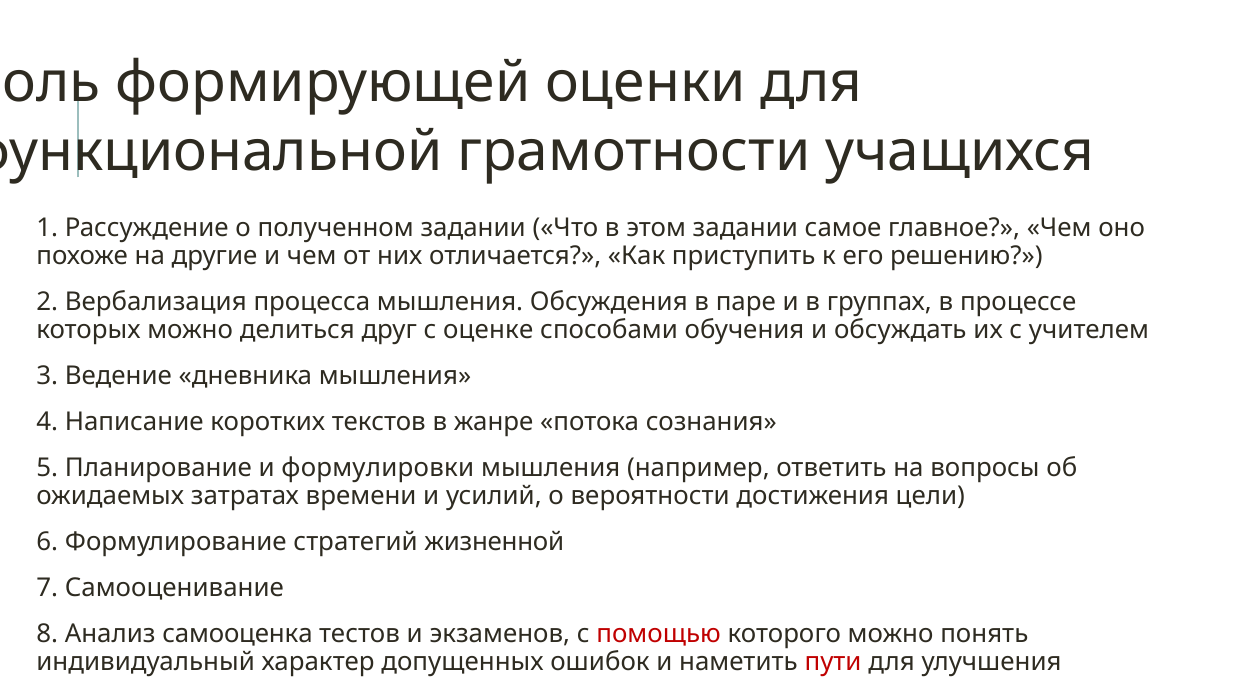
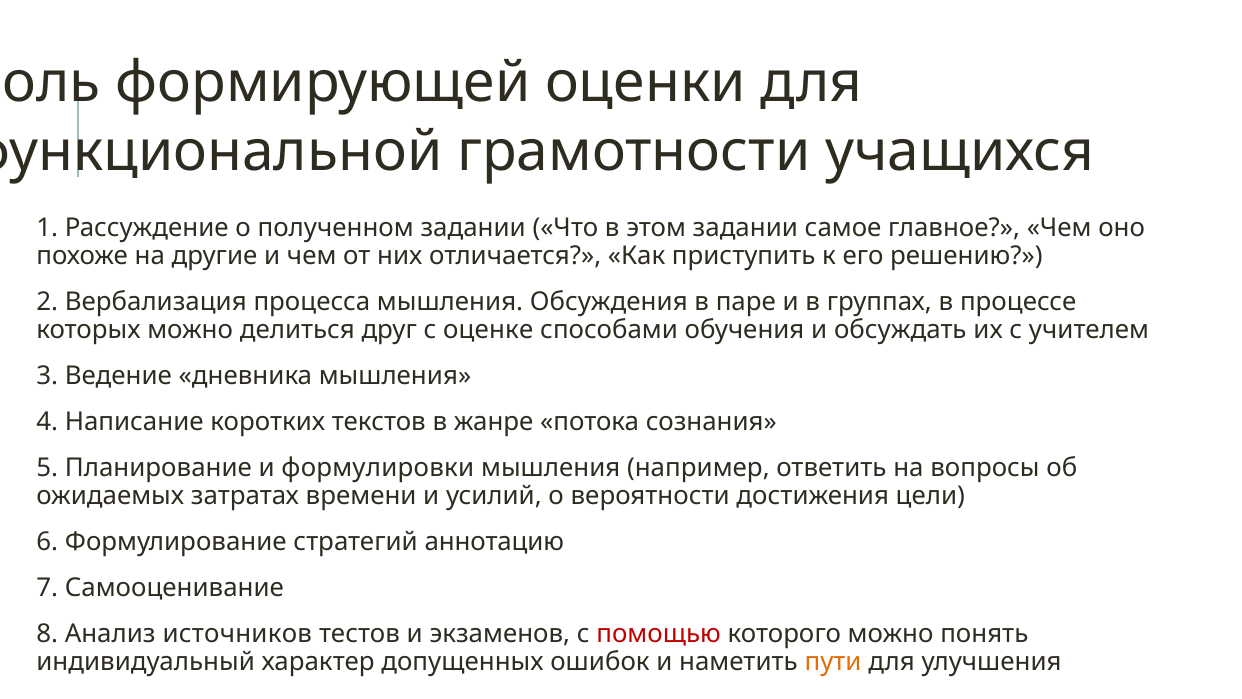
жизненной: жизненной -> аннотацию (494, 542)
самооценка: самооценка -> источников (237, 634)
пути colour: red -> orange (833, 662)
